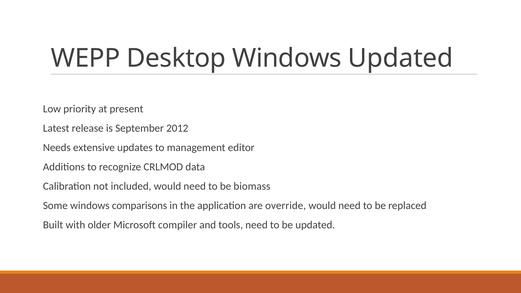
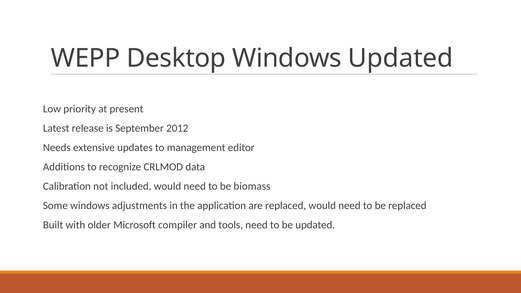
comparisons: comparisons -> adjustments (139, 206)
are override: override -> replaced (286, 206)
